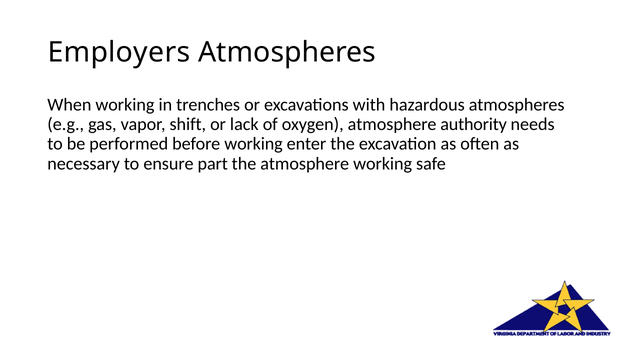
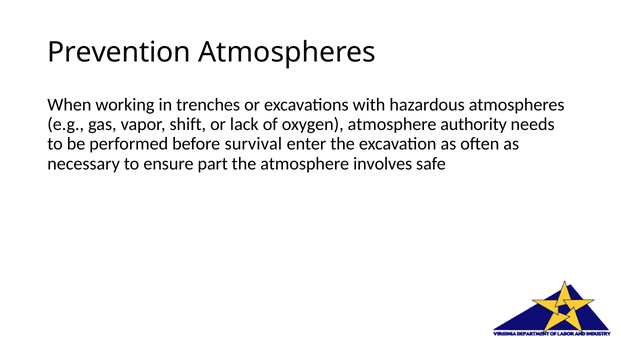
Employers: Employers -> Prevention (119, 52)
before working: working -> survival (253, 144)
atmosphere working: working -> involves (383, 164)
